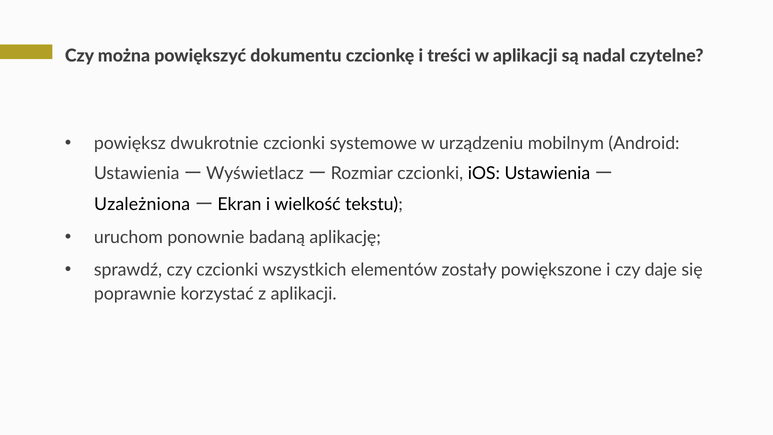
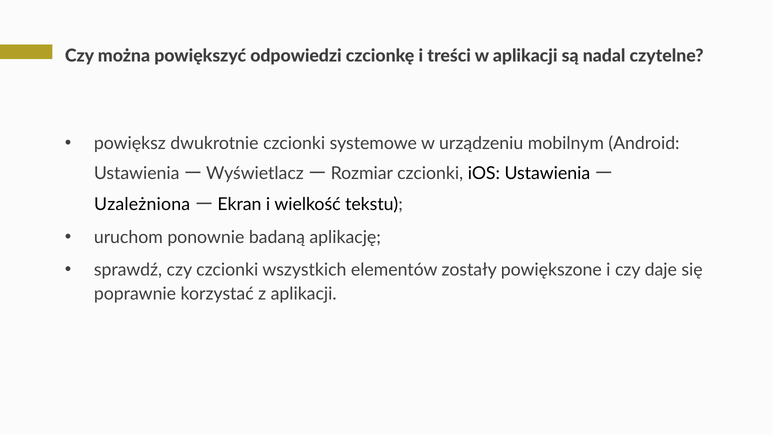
dokumentu: dokumentu -> odpowiedzi (296, 56)
